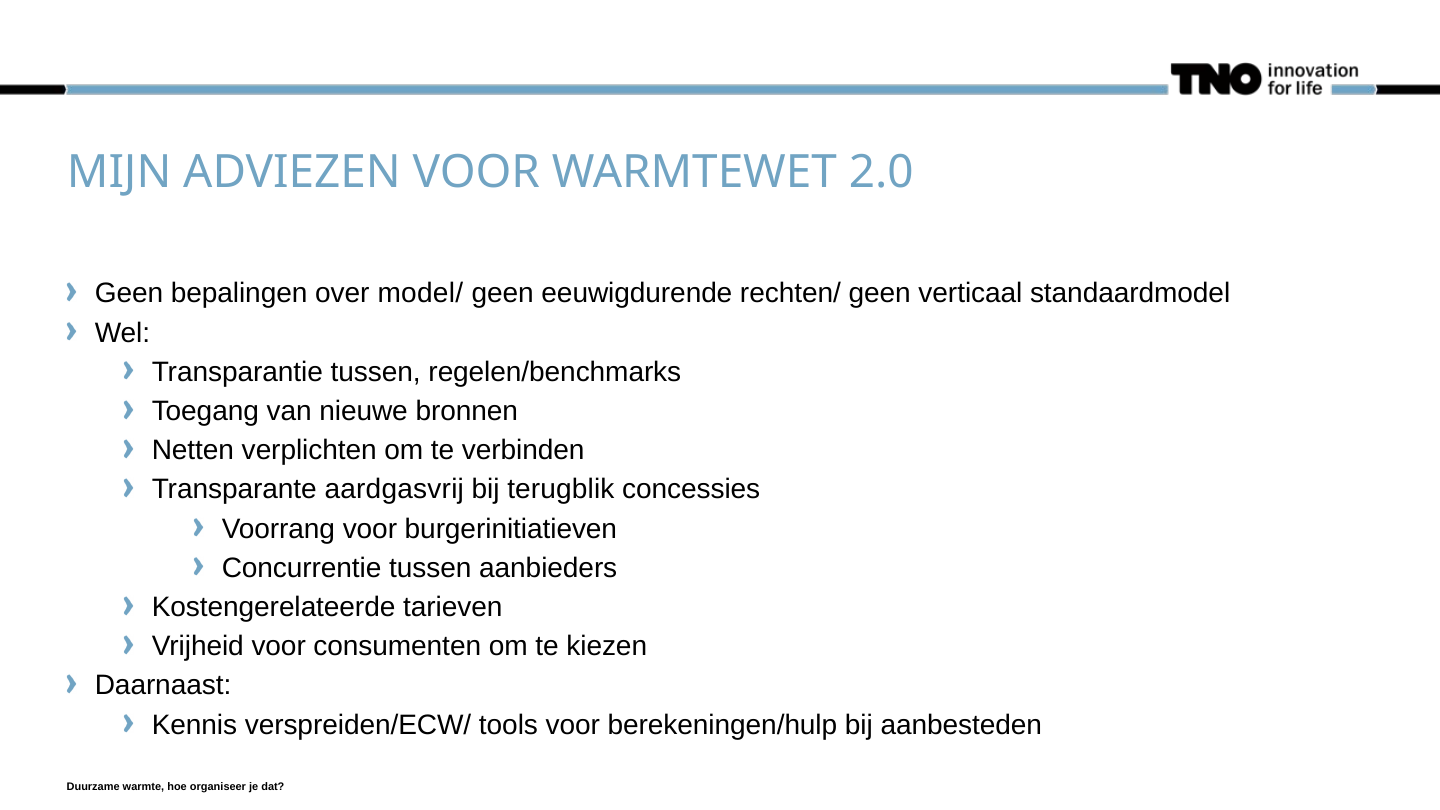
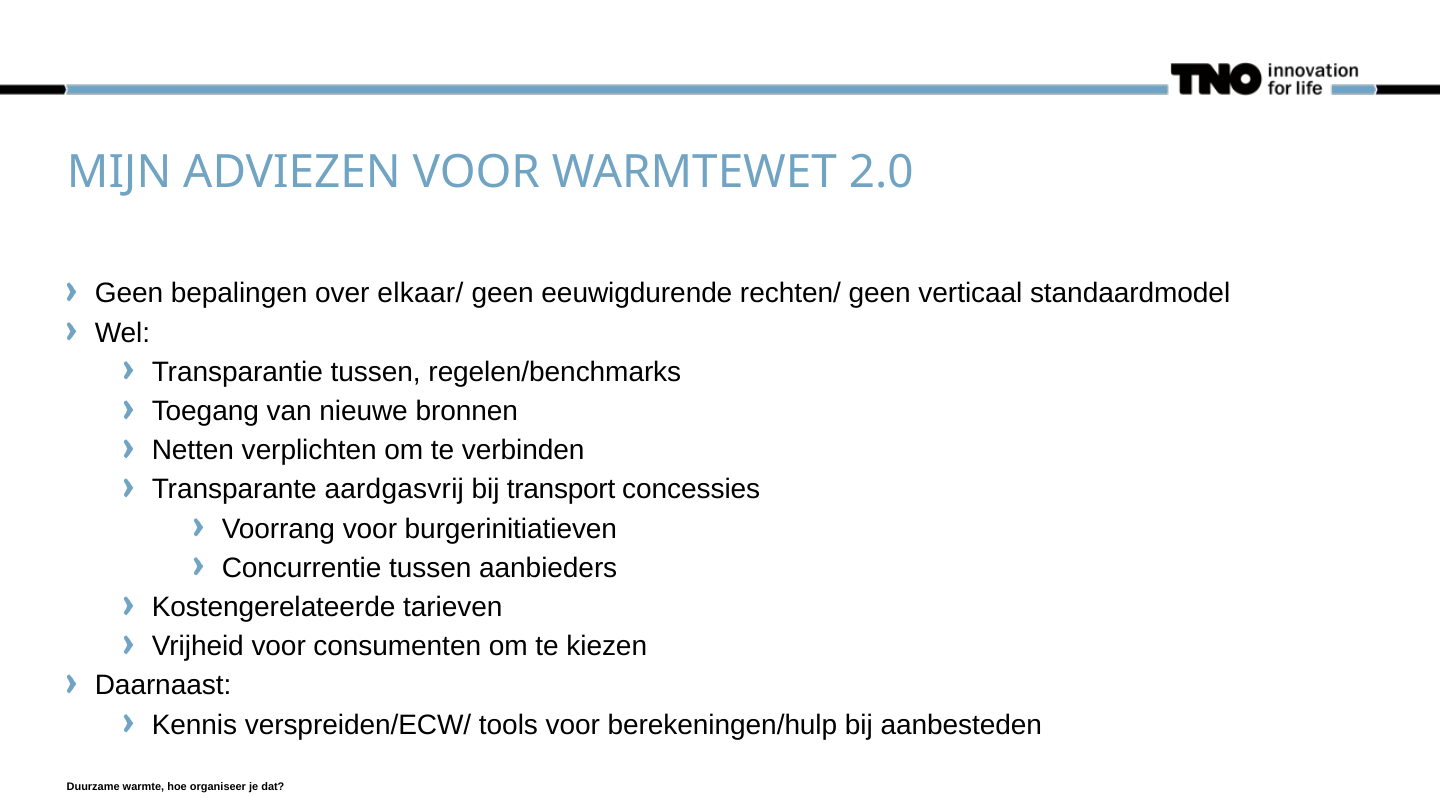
model/: model/ -> elkaar/ (420, 294)
terugblik: terugblik -> transport (561, 490)
